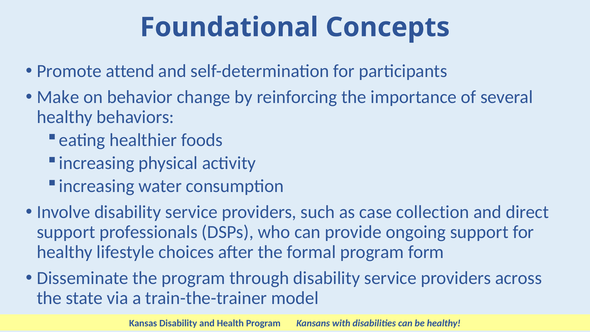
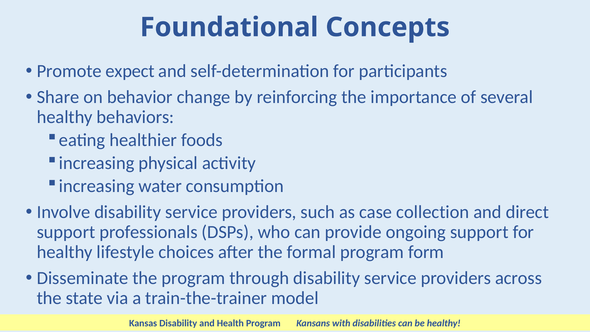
attend: attend -> expect (130, 71)
Make: Make -> Share (58, 97)
